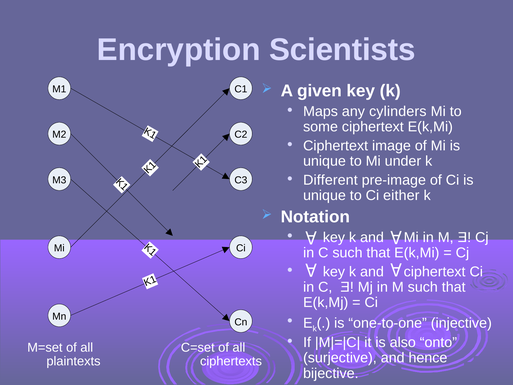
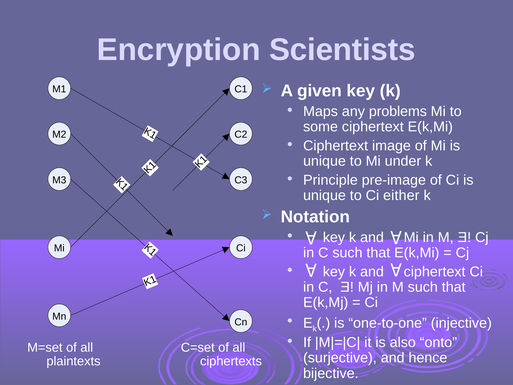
cylinders: cylinders -> problems (398, 111)
Different: Different -> Principle (330, 180)
